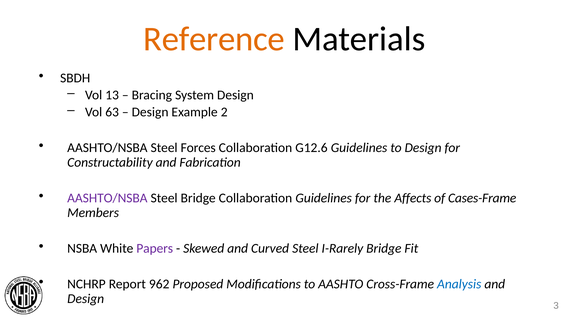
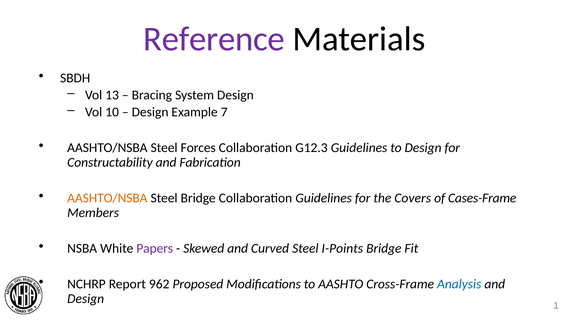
Reference colour: orange -> purple (214, 39)
63: 63 -> 10 (112, 112)
2: 2 -> 7 (224, 112)
G12.6: G12.6 -> G12.3 (311, 148)
AASHTO/NSBA colour: purple -> orange (107, 198)
Affects: Affects -> Covers (413, 198)
I-Rarely: I-Rarely -> I-Points (342, 248)
3: 3 -> 1 (556, 306)
